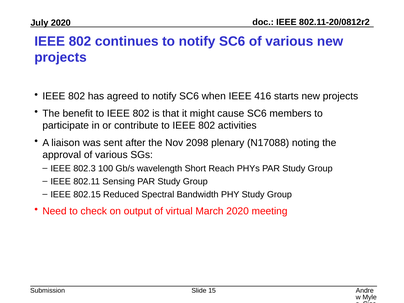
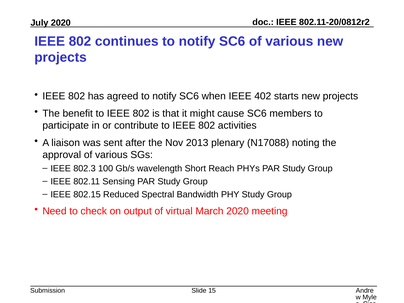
416: 416 -> 402 (263, 96)
2098: 2098 -> 2013 (197, 143)
